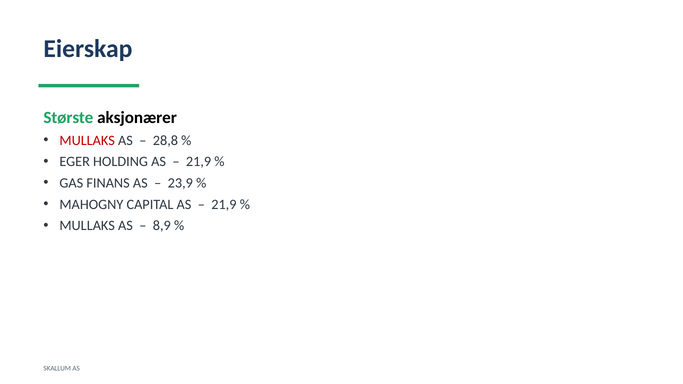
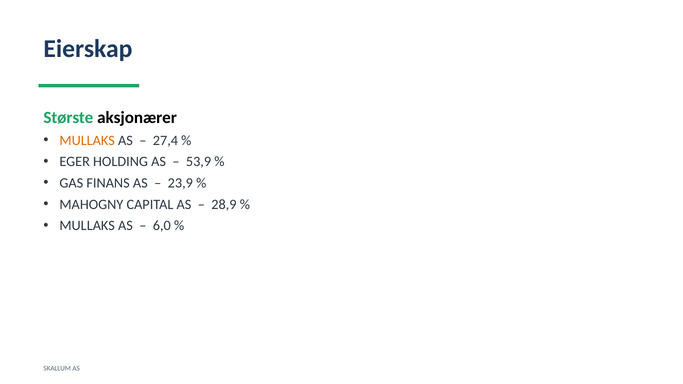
MULLAKS colour: red -> orange (87, 140)
28,8: 28,8 -> 27,4 (165, 140)
21,9: 21,9 -> 53,9 (199, 162)
21,9: 21,9 -> 28,9 (224, 205)
8,9: 8,9 -> 6,0 (162, 226)
